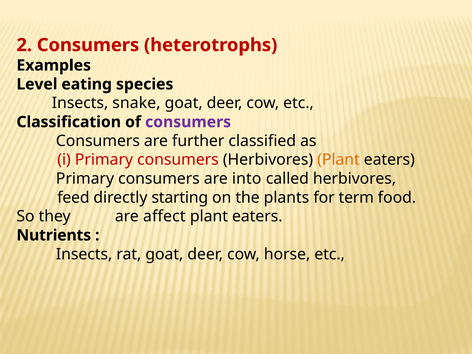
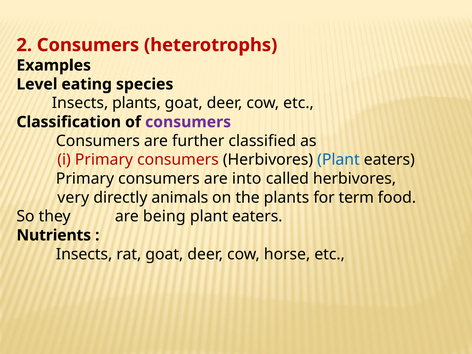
Insects snake: snake -> plants (137, 103)
Plant colour: orange -> blue (338, 160)
feed: feed -> very (73, 198)
starting: starting -> animals (180, 198)
affect: affect -> being (164, 216)
